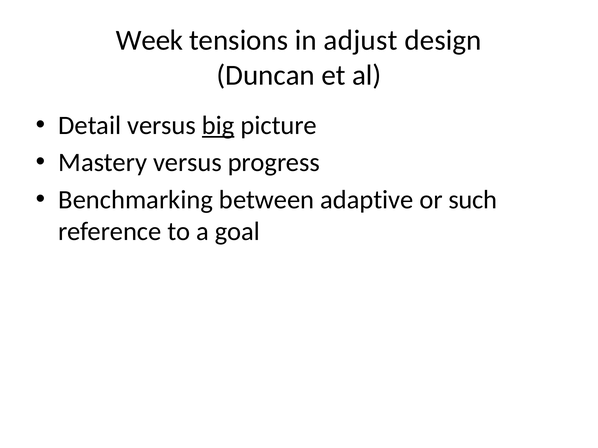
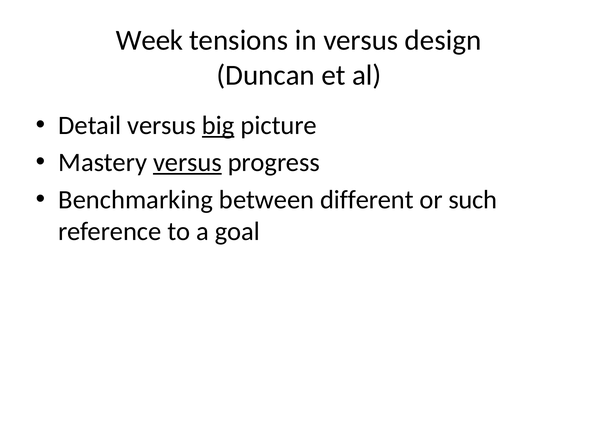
in adjust: adjust -> versus (361, 40)
versus underline: none -> present (187, 163)
adaptive: adaptive -> different (367, 200)
